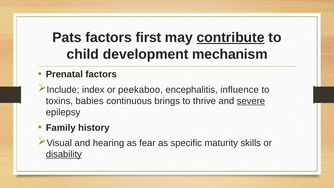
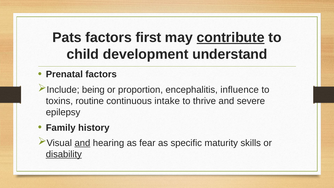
mechanism: mechanism -> understand (230, 54)
index: index -> being (93, 90)
peekaboo: peekaboo -> proportion (140, 90)
babies: babies -> routine (90, 101)
brings: brings -> intake (167, 101)
severe underline: present -> none (251, 101)
and underline: none -> present (82, 143)
